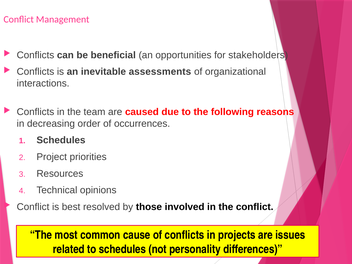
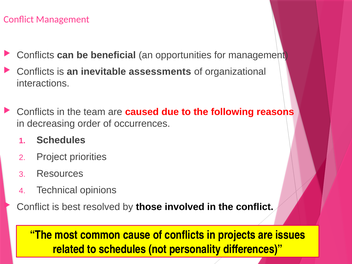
for stakeholders: stakeholders -> management (258, 55)
